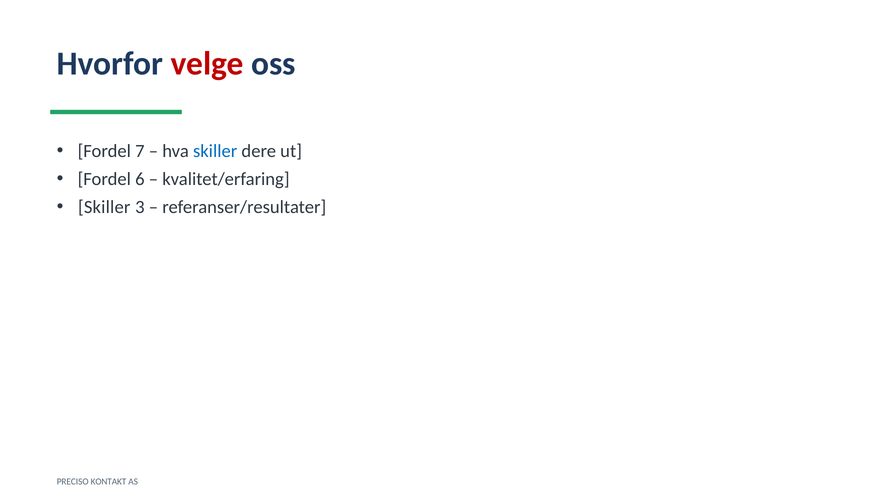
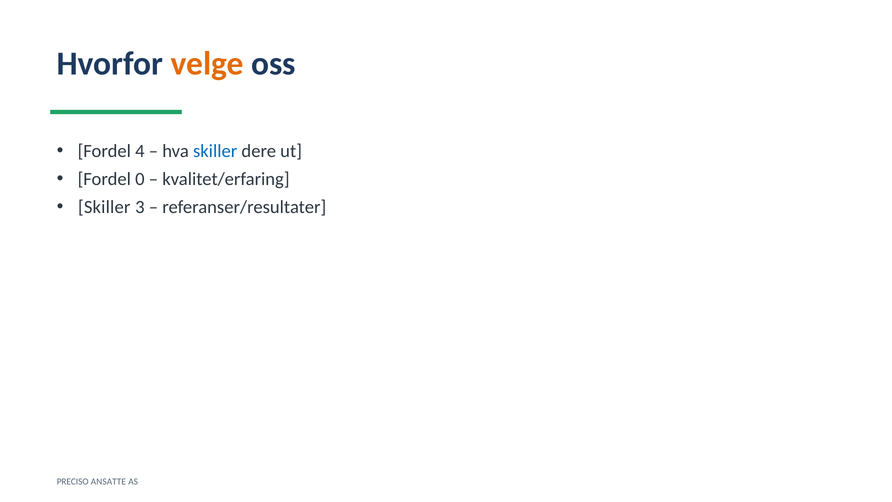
velge colour: red -> orange (207, 64)
7: 7 -> 4 (140, 151)
6: 6 -> 0 (140, 179)
KONTAKT: KONTAKT -> ANSATTE (108, 481)
